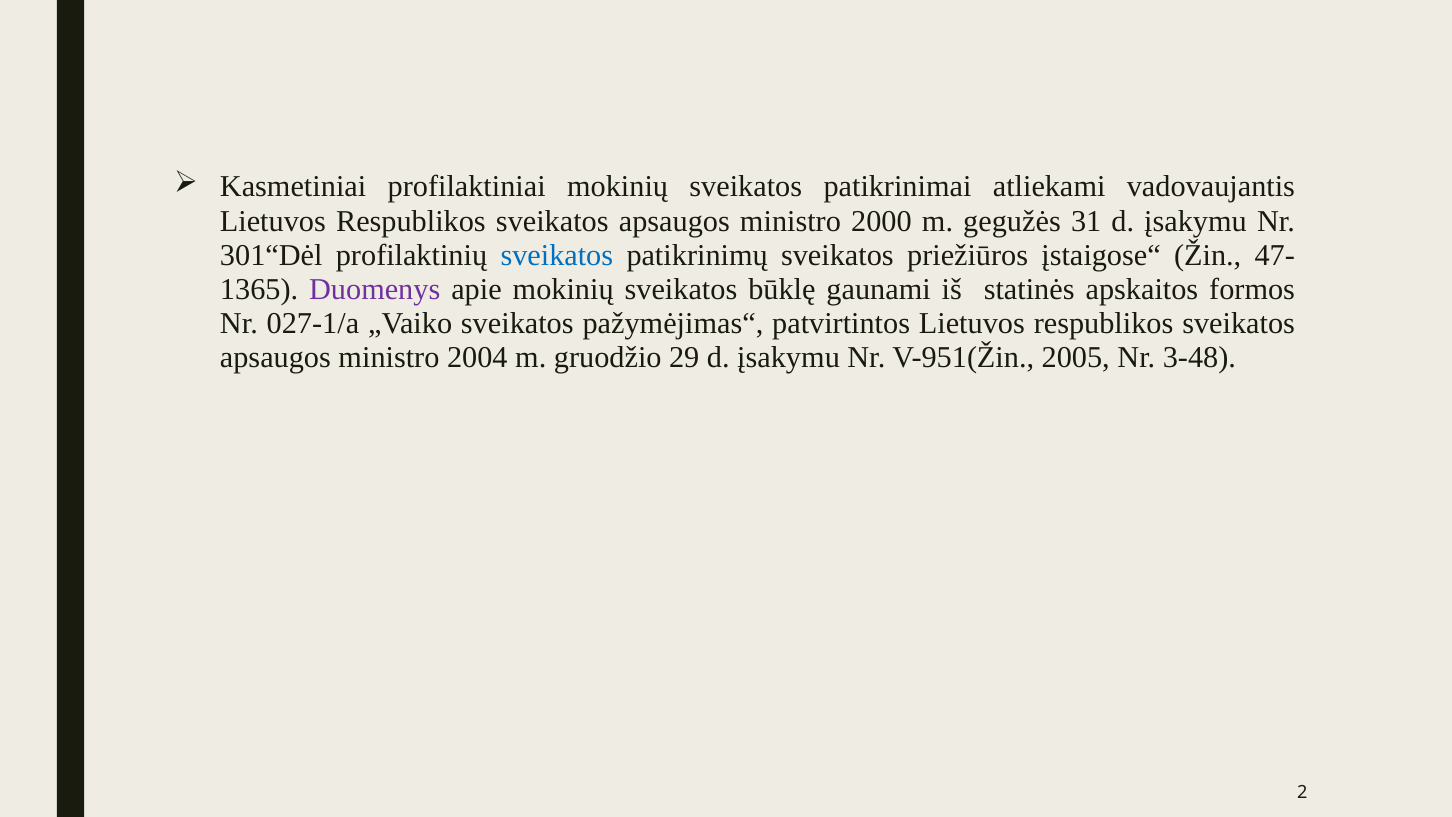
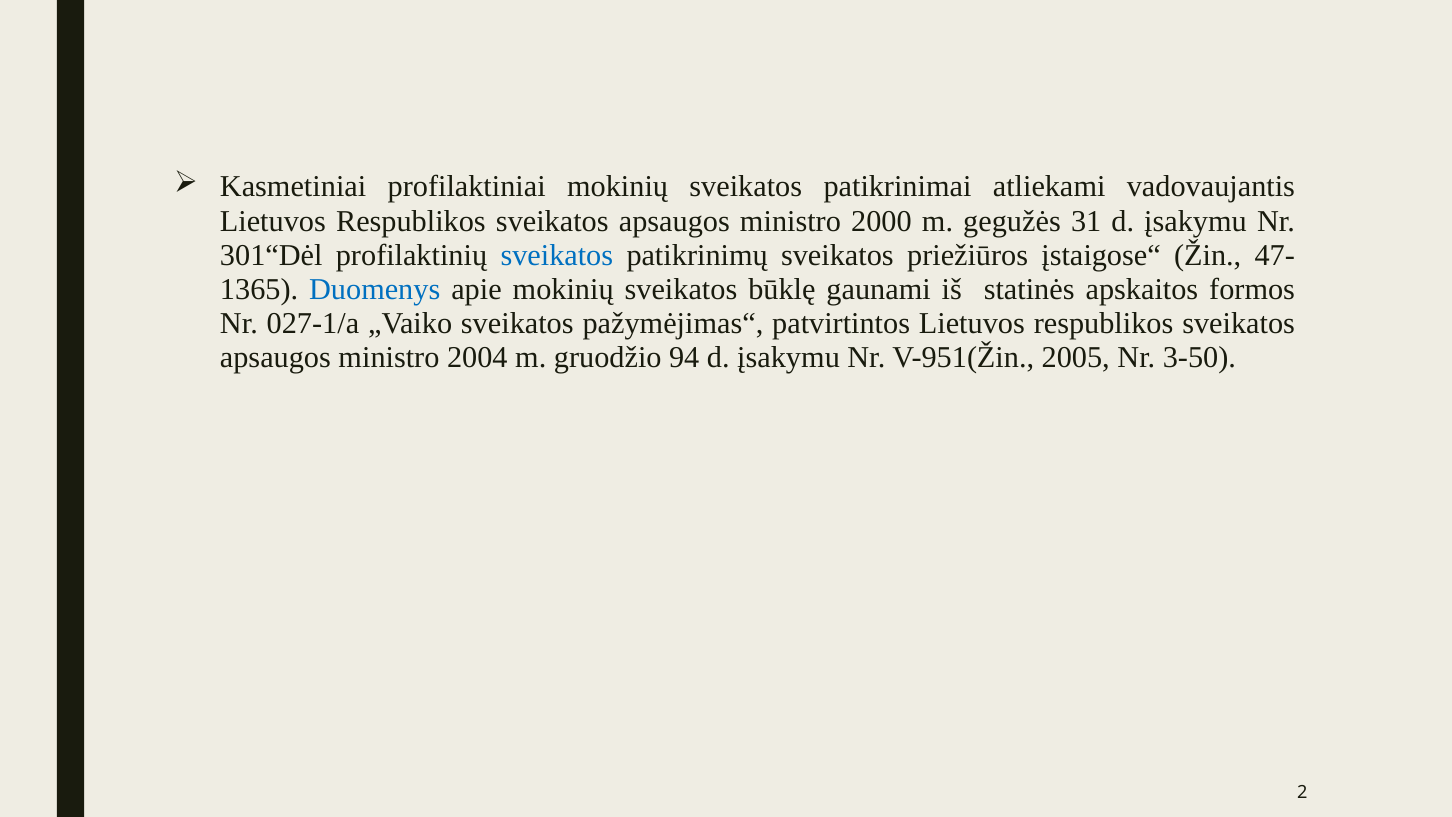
Duomenys colour: purple -> blue (375, 289)
29: 29 -> 94 (684, 358)
3-48: 3-48 -> 3-50 (1199, 358)
